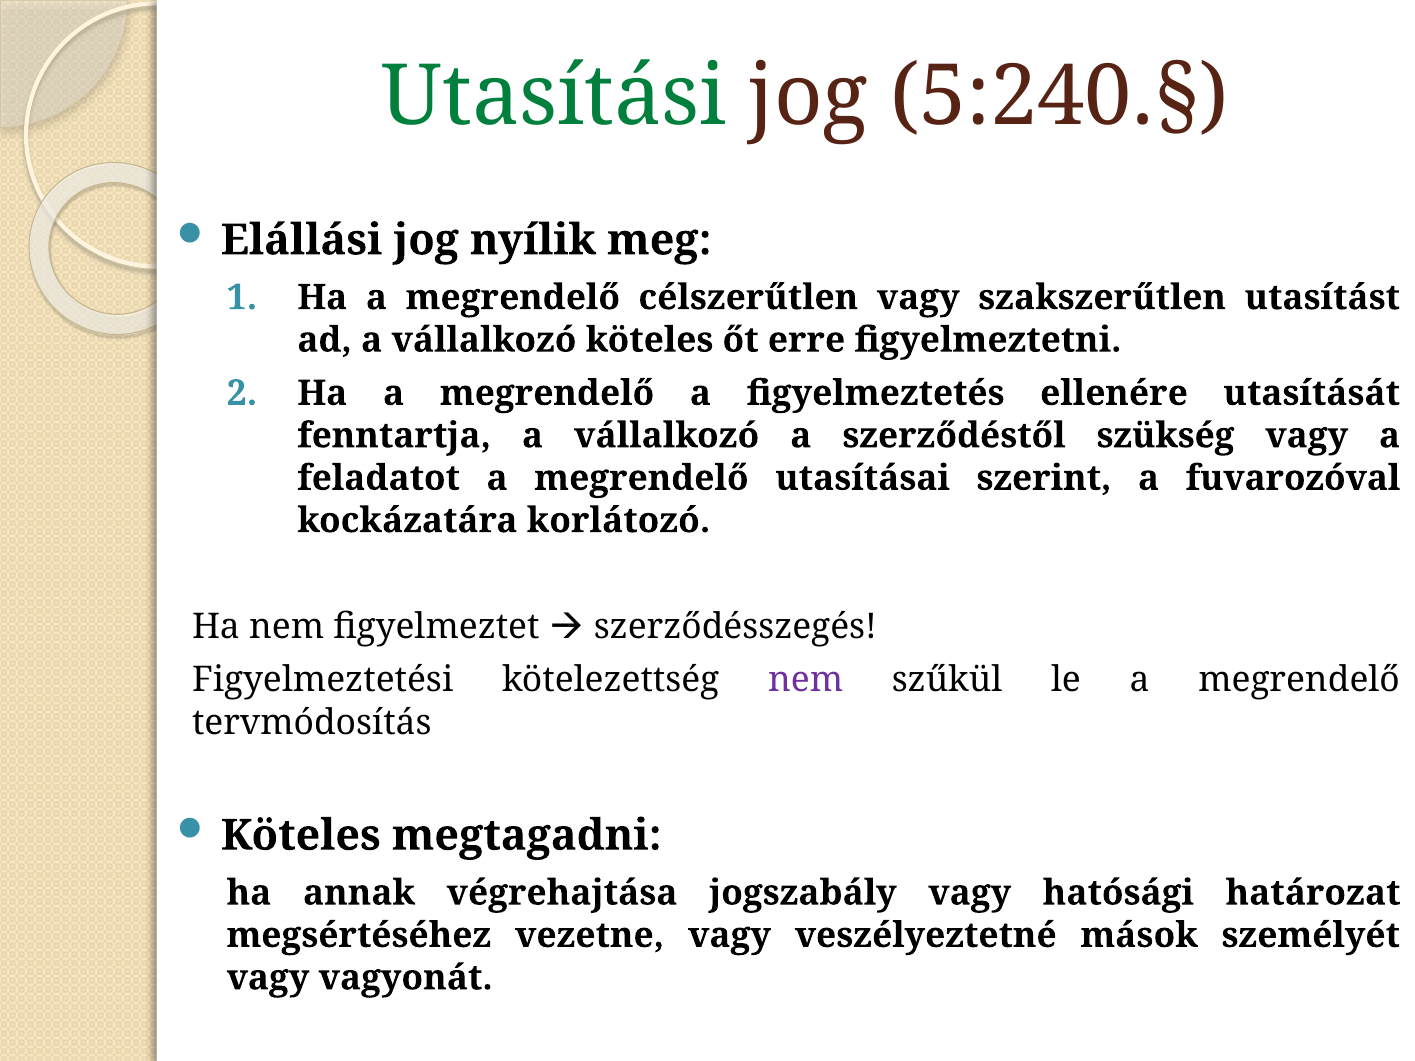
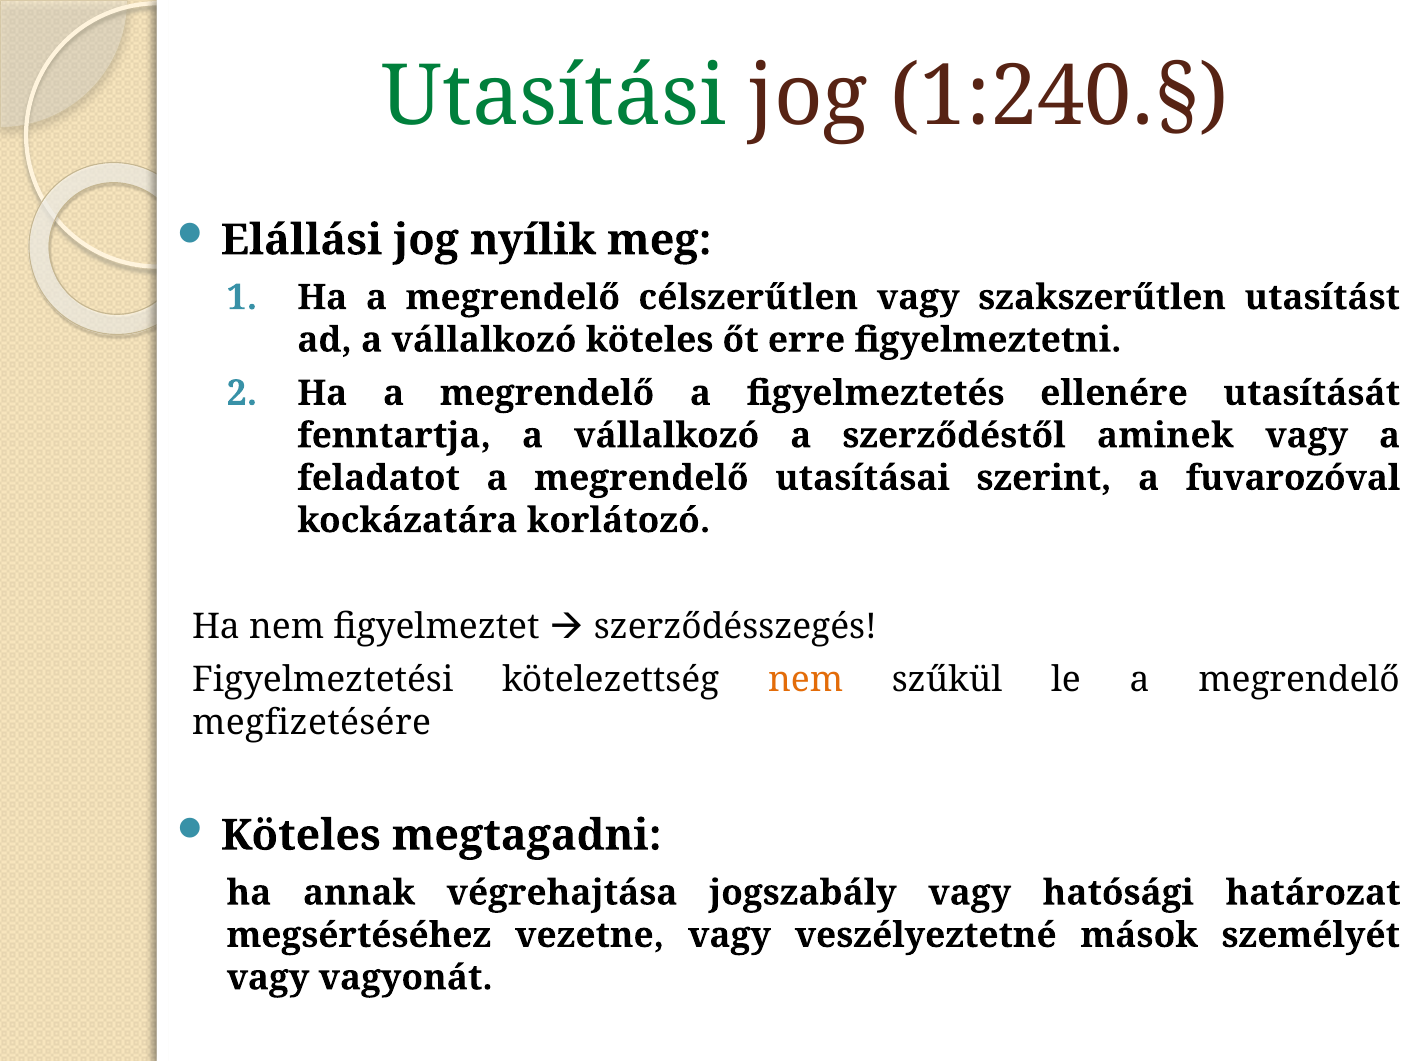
5:240.§: 5:240.§ -> 1:240.§ (1059, 97)
szükség: szükség -> aminek (1165, 436)
nem colour: purple -> orange (806, 680)
tervmódosítás: tervmódosítás -> megfizetésére (312, 723)
